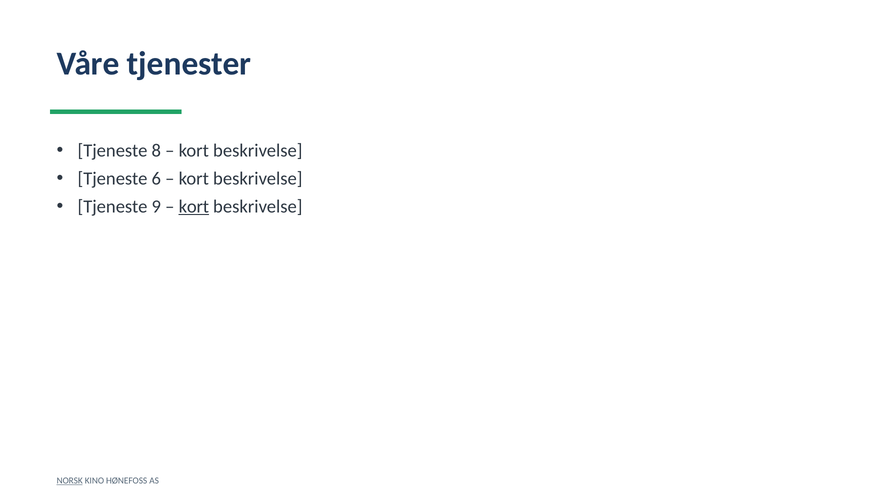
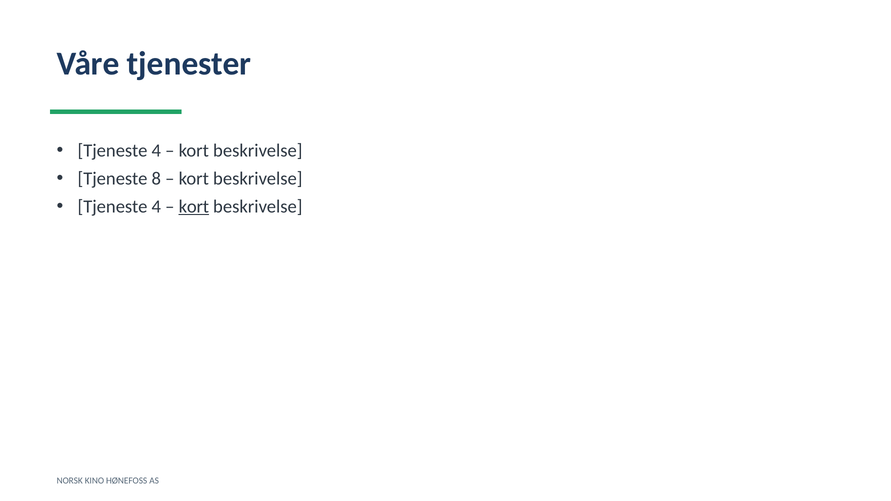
8: 8 -> 4 (156, 151)
6: 6 -> 8 (156, 179)
9: 9 -> 4 (156, 207)
NORSK underline: present -> none (70, 481)
